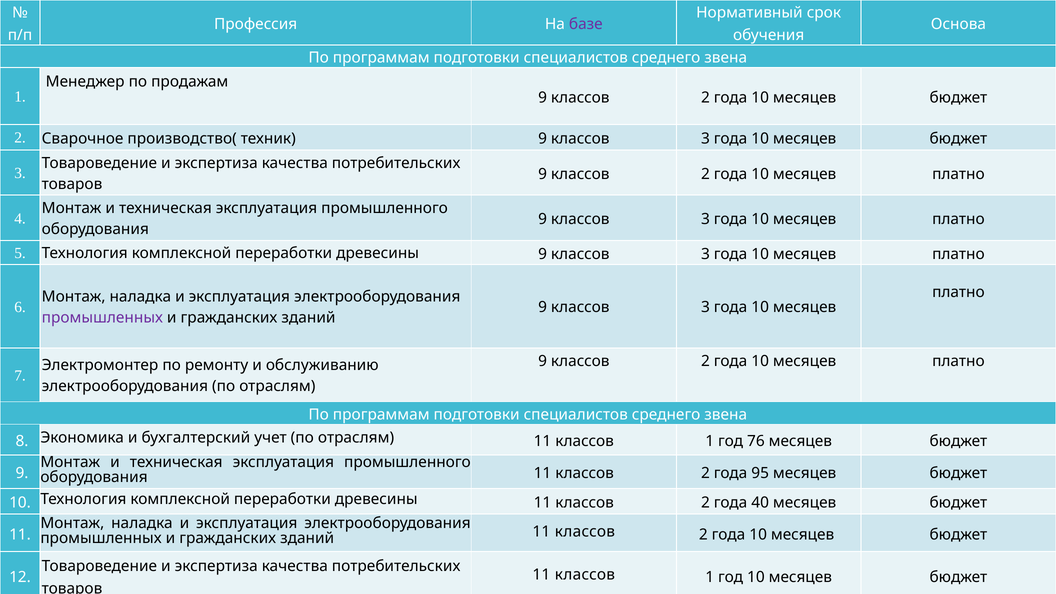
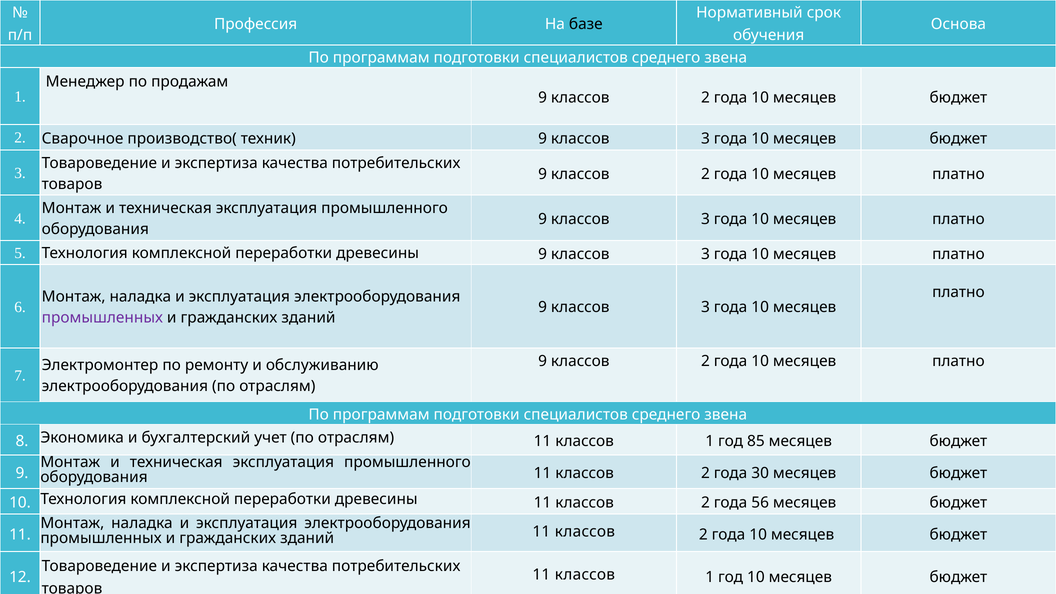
базе colour: purple -> black (586, 24)
76: 76 -> 85 (756, 441)
95: 95 -> 30 (760, 473)
40: 40 -> 56 (760, 503)
